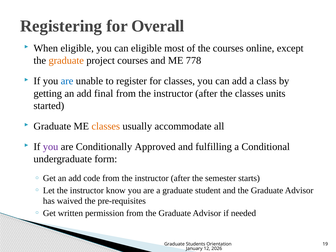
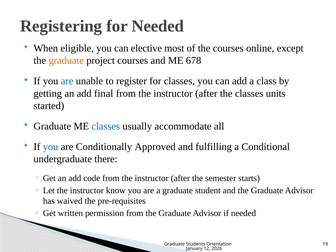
for Overall: Overall -> Needed (158, 26)
can eligible: eligible -> elective (146, 48)
778: 778 -> 678 (194, 61)
classes colour: orange -> blue (106, 126)
you colour: purple -> blue (51, 147)
form: form -> there (106, 159)
